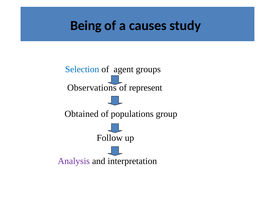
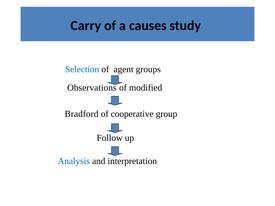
Being: Being -> Carry (86, 26)
represent: represent -> modified (146, 88)
Obtained: Obtained -> Bradford (82, 114)
populations: populations -> cooperative (132, 114)
Analysis colour: purple -> blue (74, 161)
